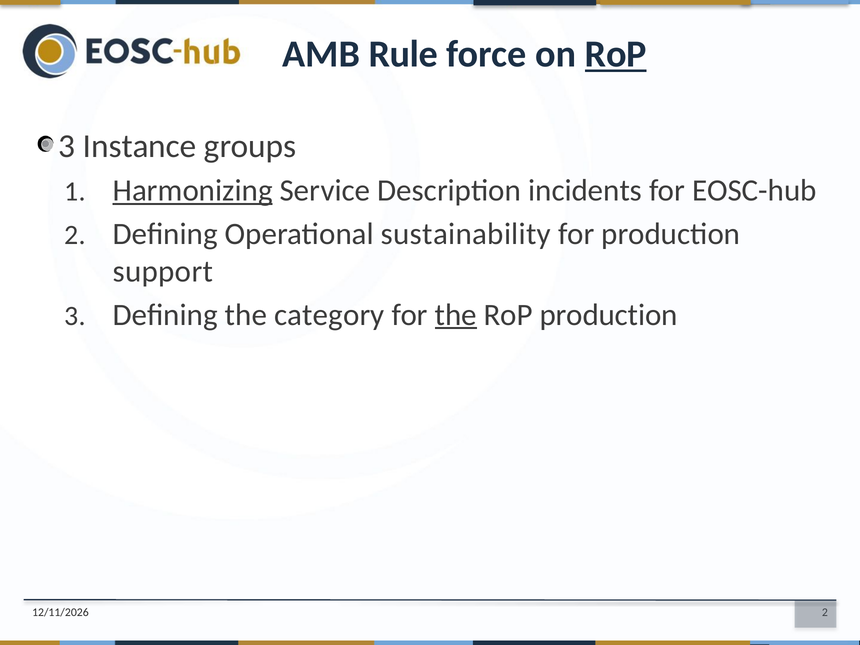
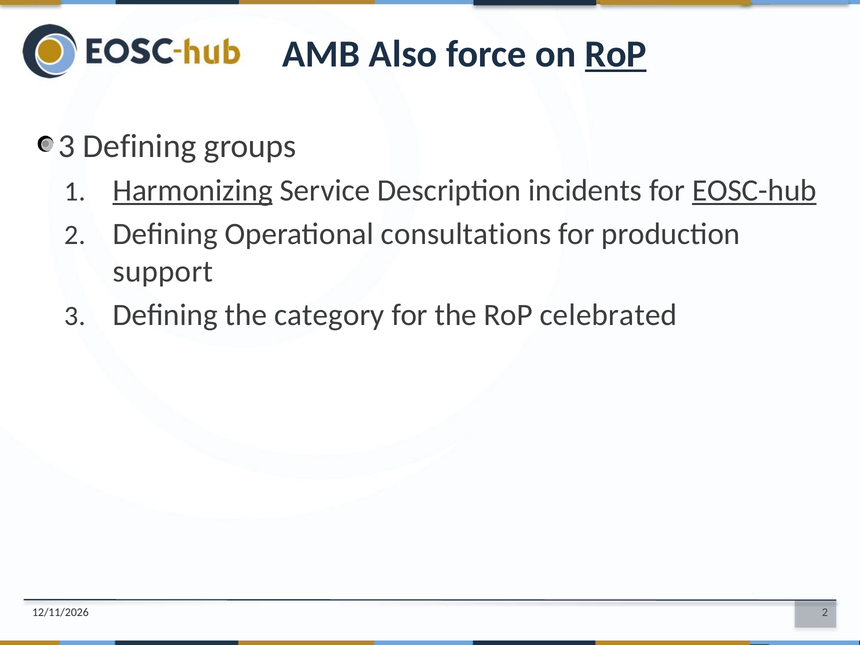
Rule: Rule -> Also (403, 54)
Instance: Instance -> Defining (140, 146)
EOSC-hub underline: none -> present (754, 191)
sustainability: sustainability -> consultations (466, 234)
the underline: present -> none (456, 315)
RoP production: production -> celebrated (608, 315)
